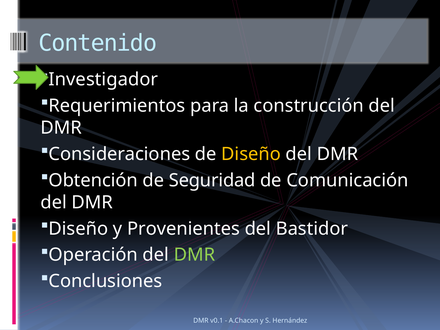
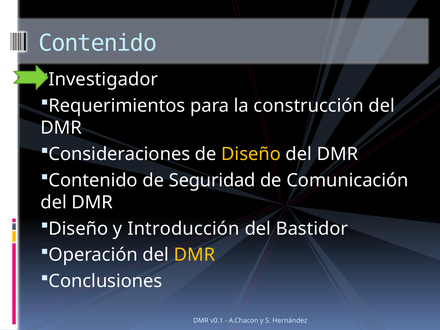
Obtención: Obtención -> Contenido (93, 180)
Provenientes: Provenientes -> Introducción (183, 229)
DMR colour: light green -> yellow (194, 255)
